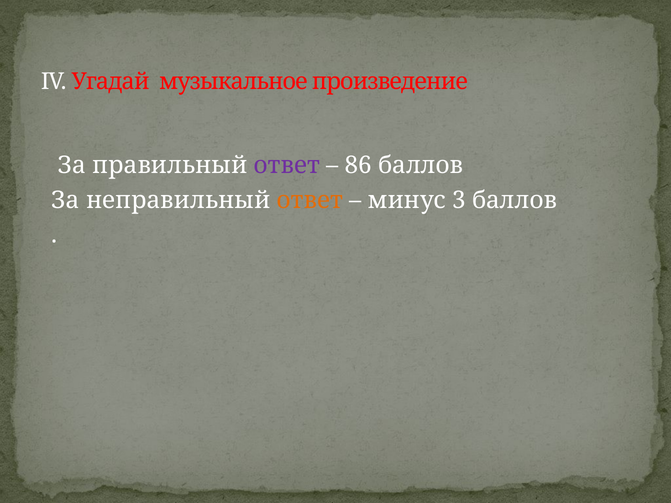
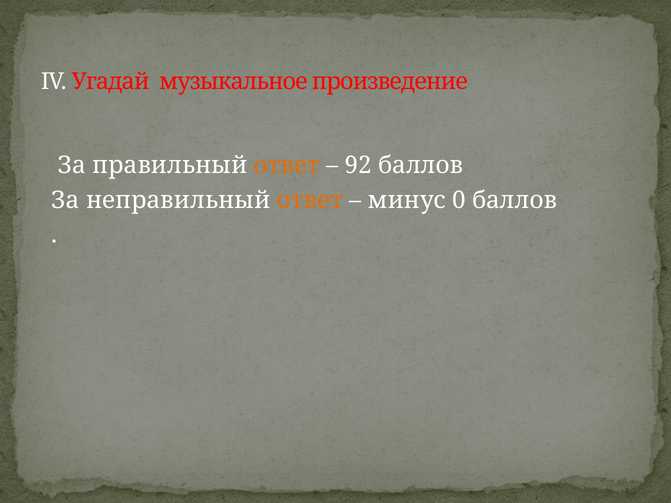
ответ colour: purple -> orange (287, 165)
86: 86 -> 92 (358, 165)
3: 3 -> 0 (459, 200)
